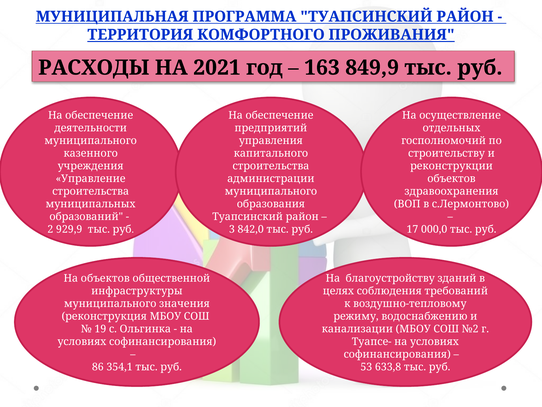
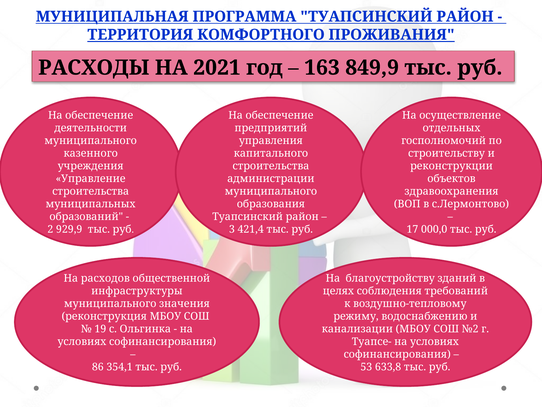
842,0: 842,0 -> 421,4 (251, 229)
На объектов: объектов -> расходов (105, 278)
